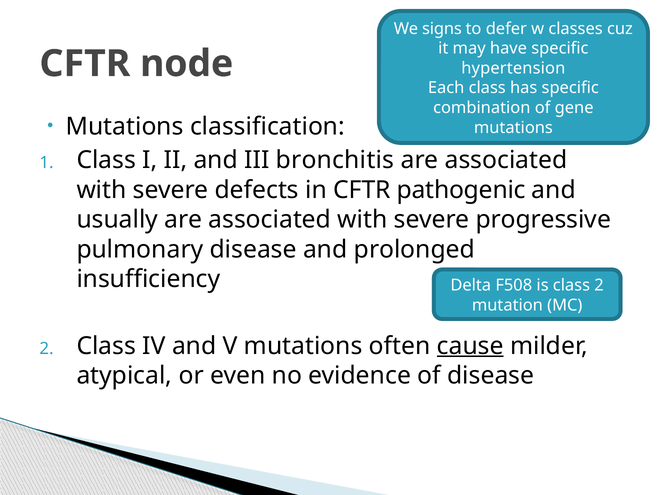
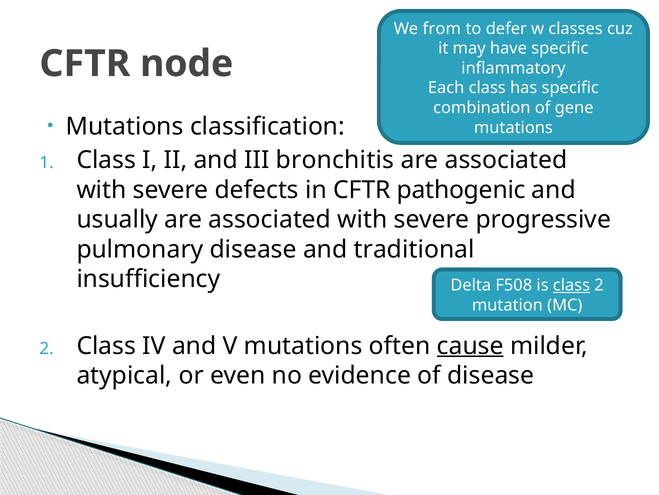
signs: signs -> from (442, 29)
hypertension: hypertension -> inflammatory (513, 68)
prolonged: prolonged -> traditional (414, 249)
class underline: none -> present (571, 285)
